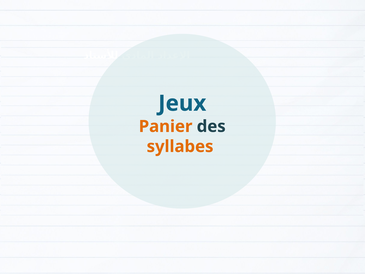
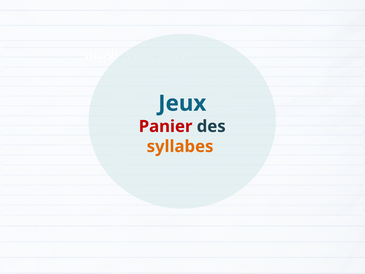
Panier colour: orange -> red (166, 126)
